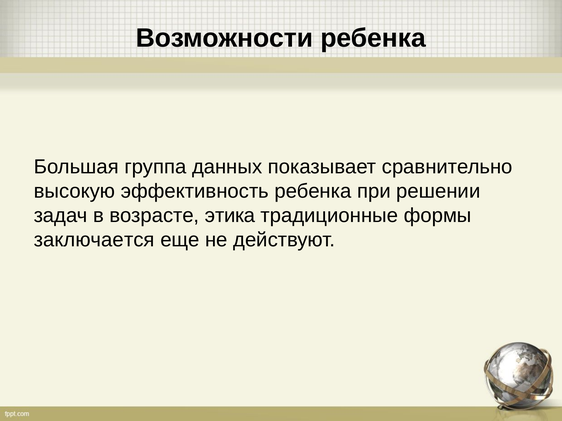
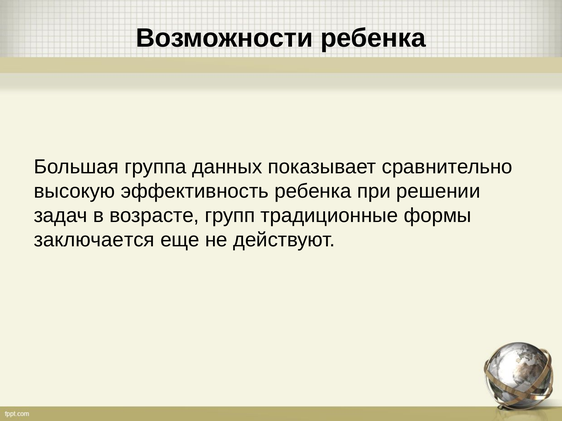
этика: этика -> групп (230, 216)
